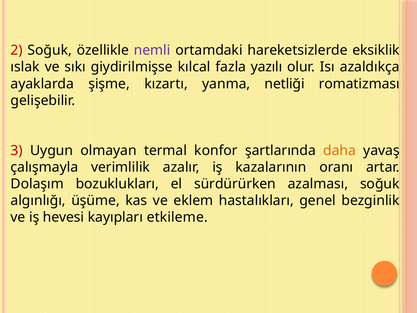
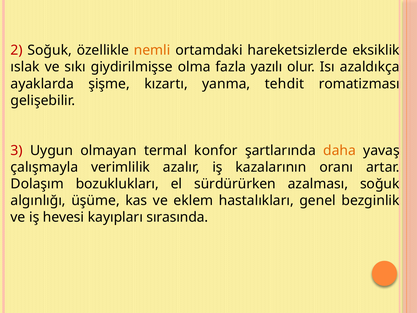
nemli colour: purple -> orange (152, 50)
kılcal: kılcal -> olma (194, 67)
netliği: netliği -> tehdit (284, 84)
etkileme: etkileme -> sırasında (177, 217)
